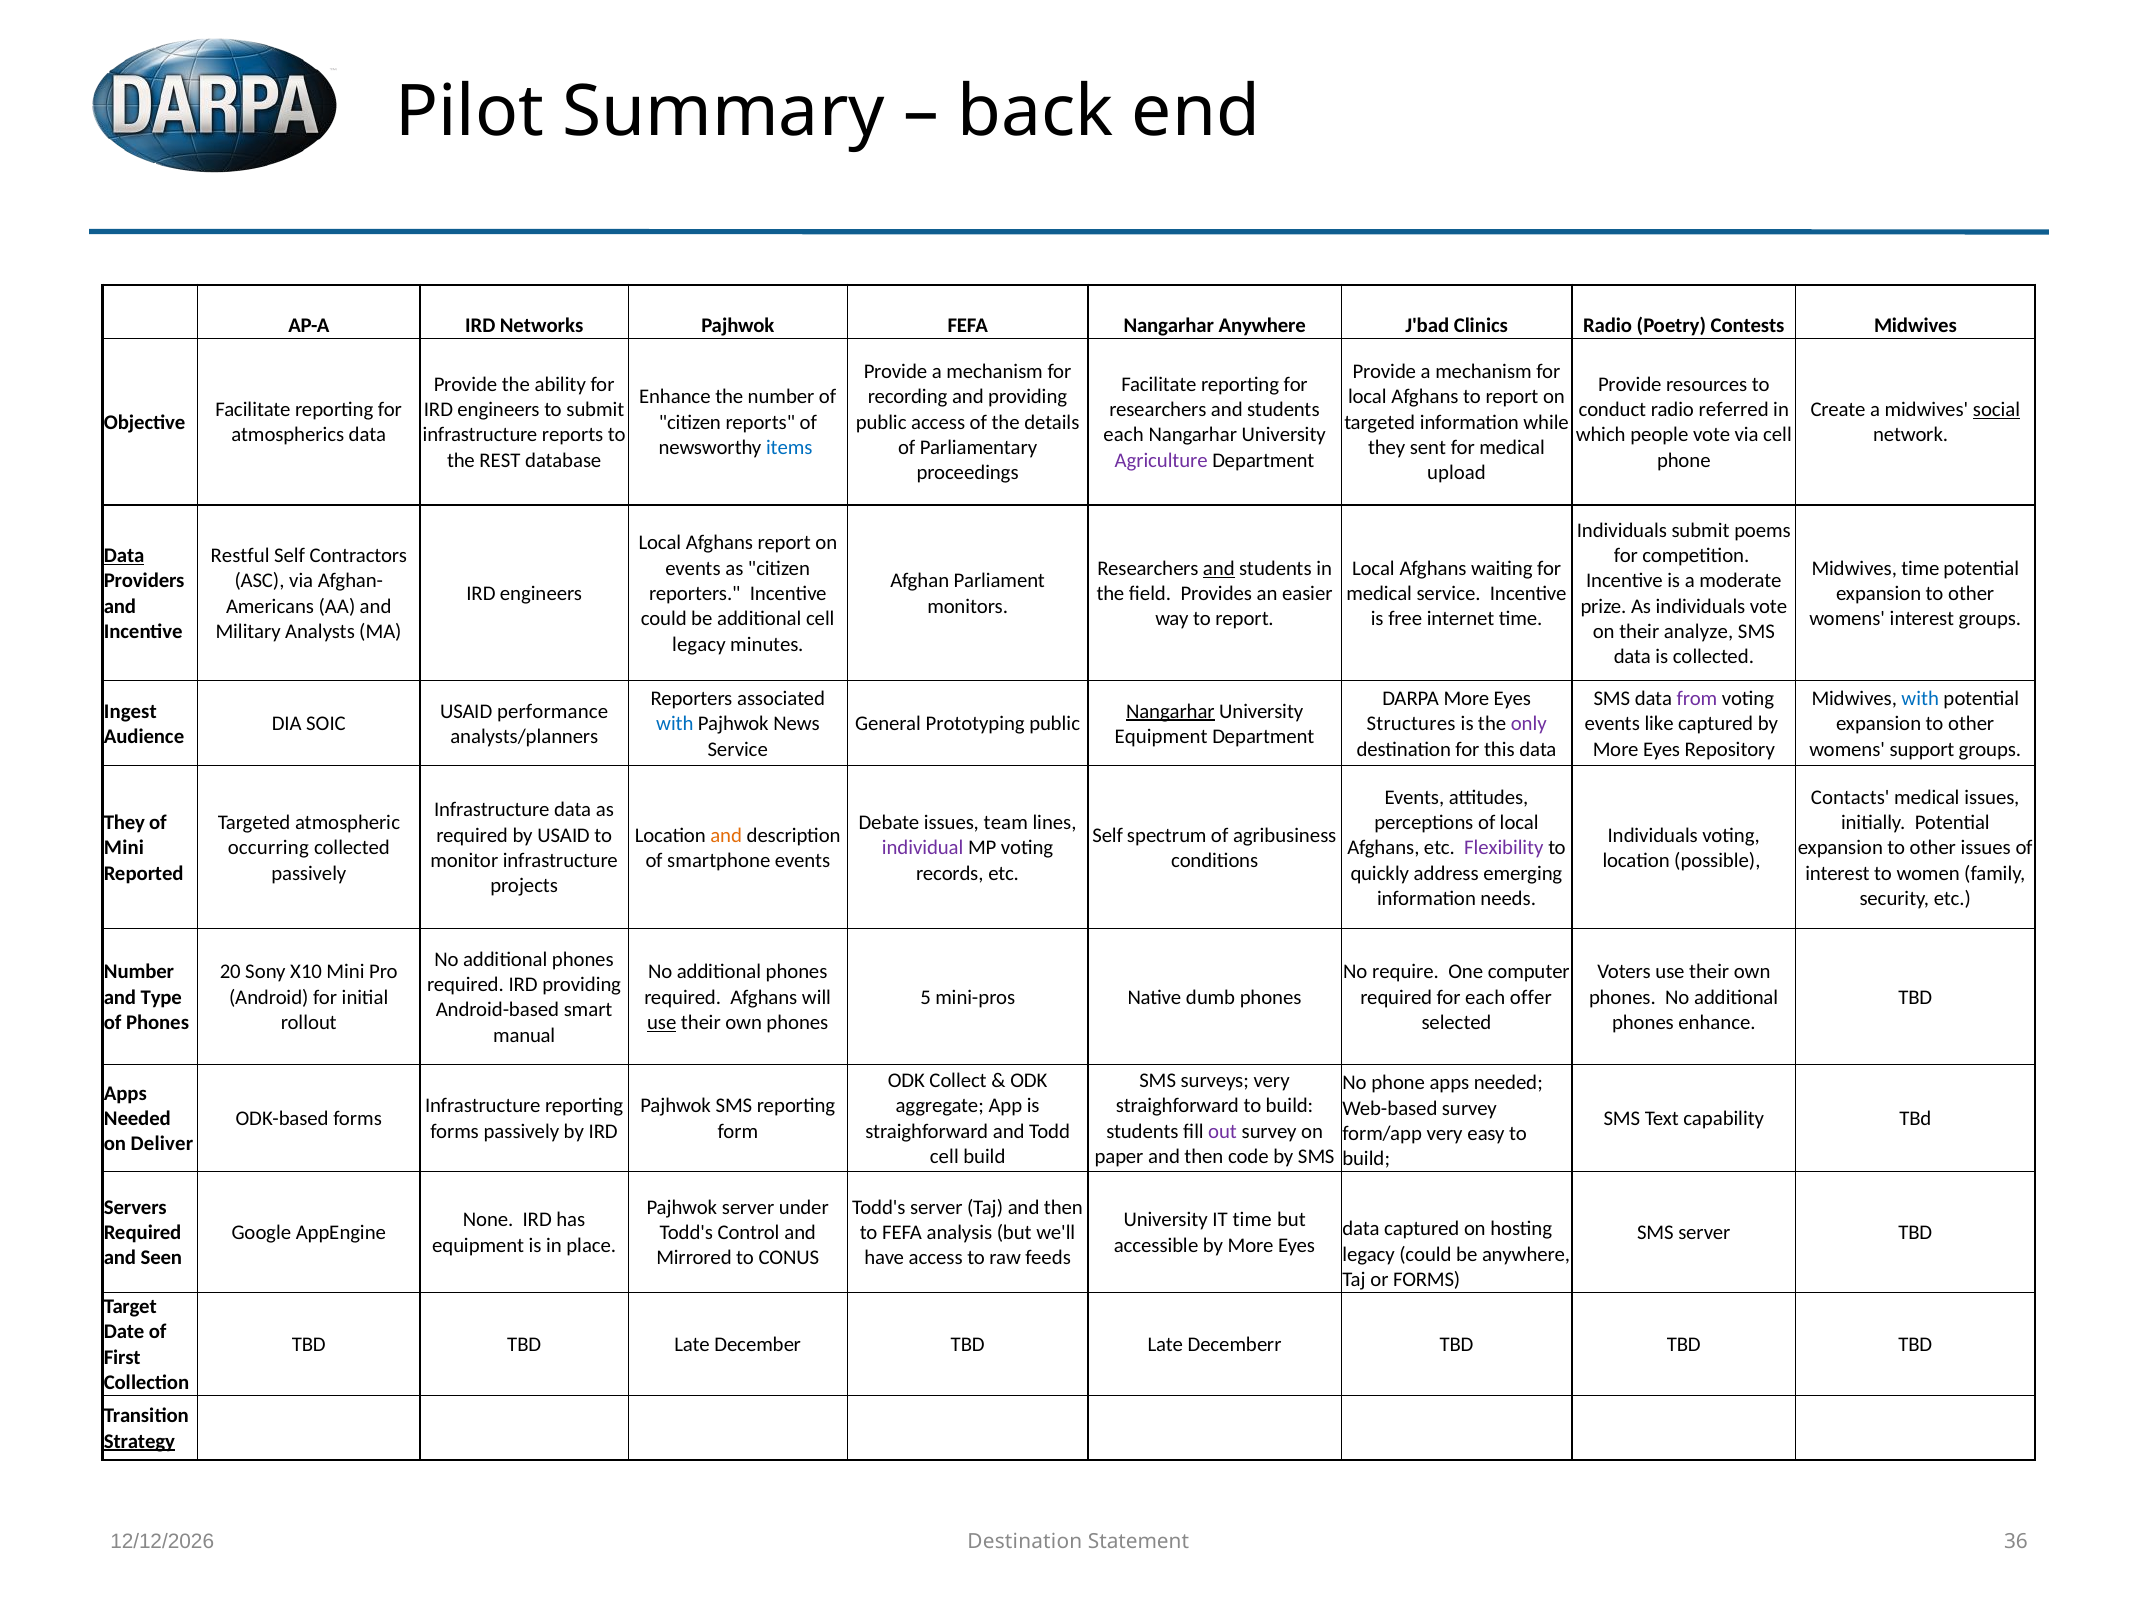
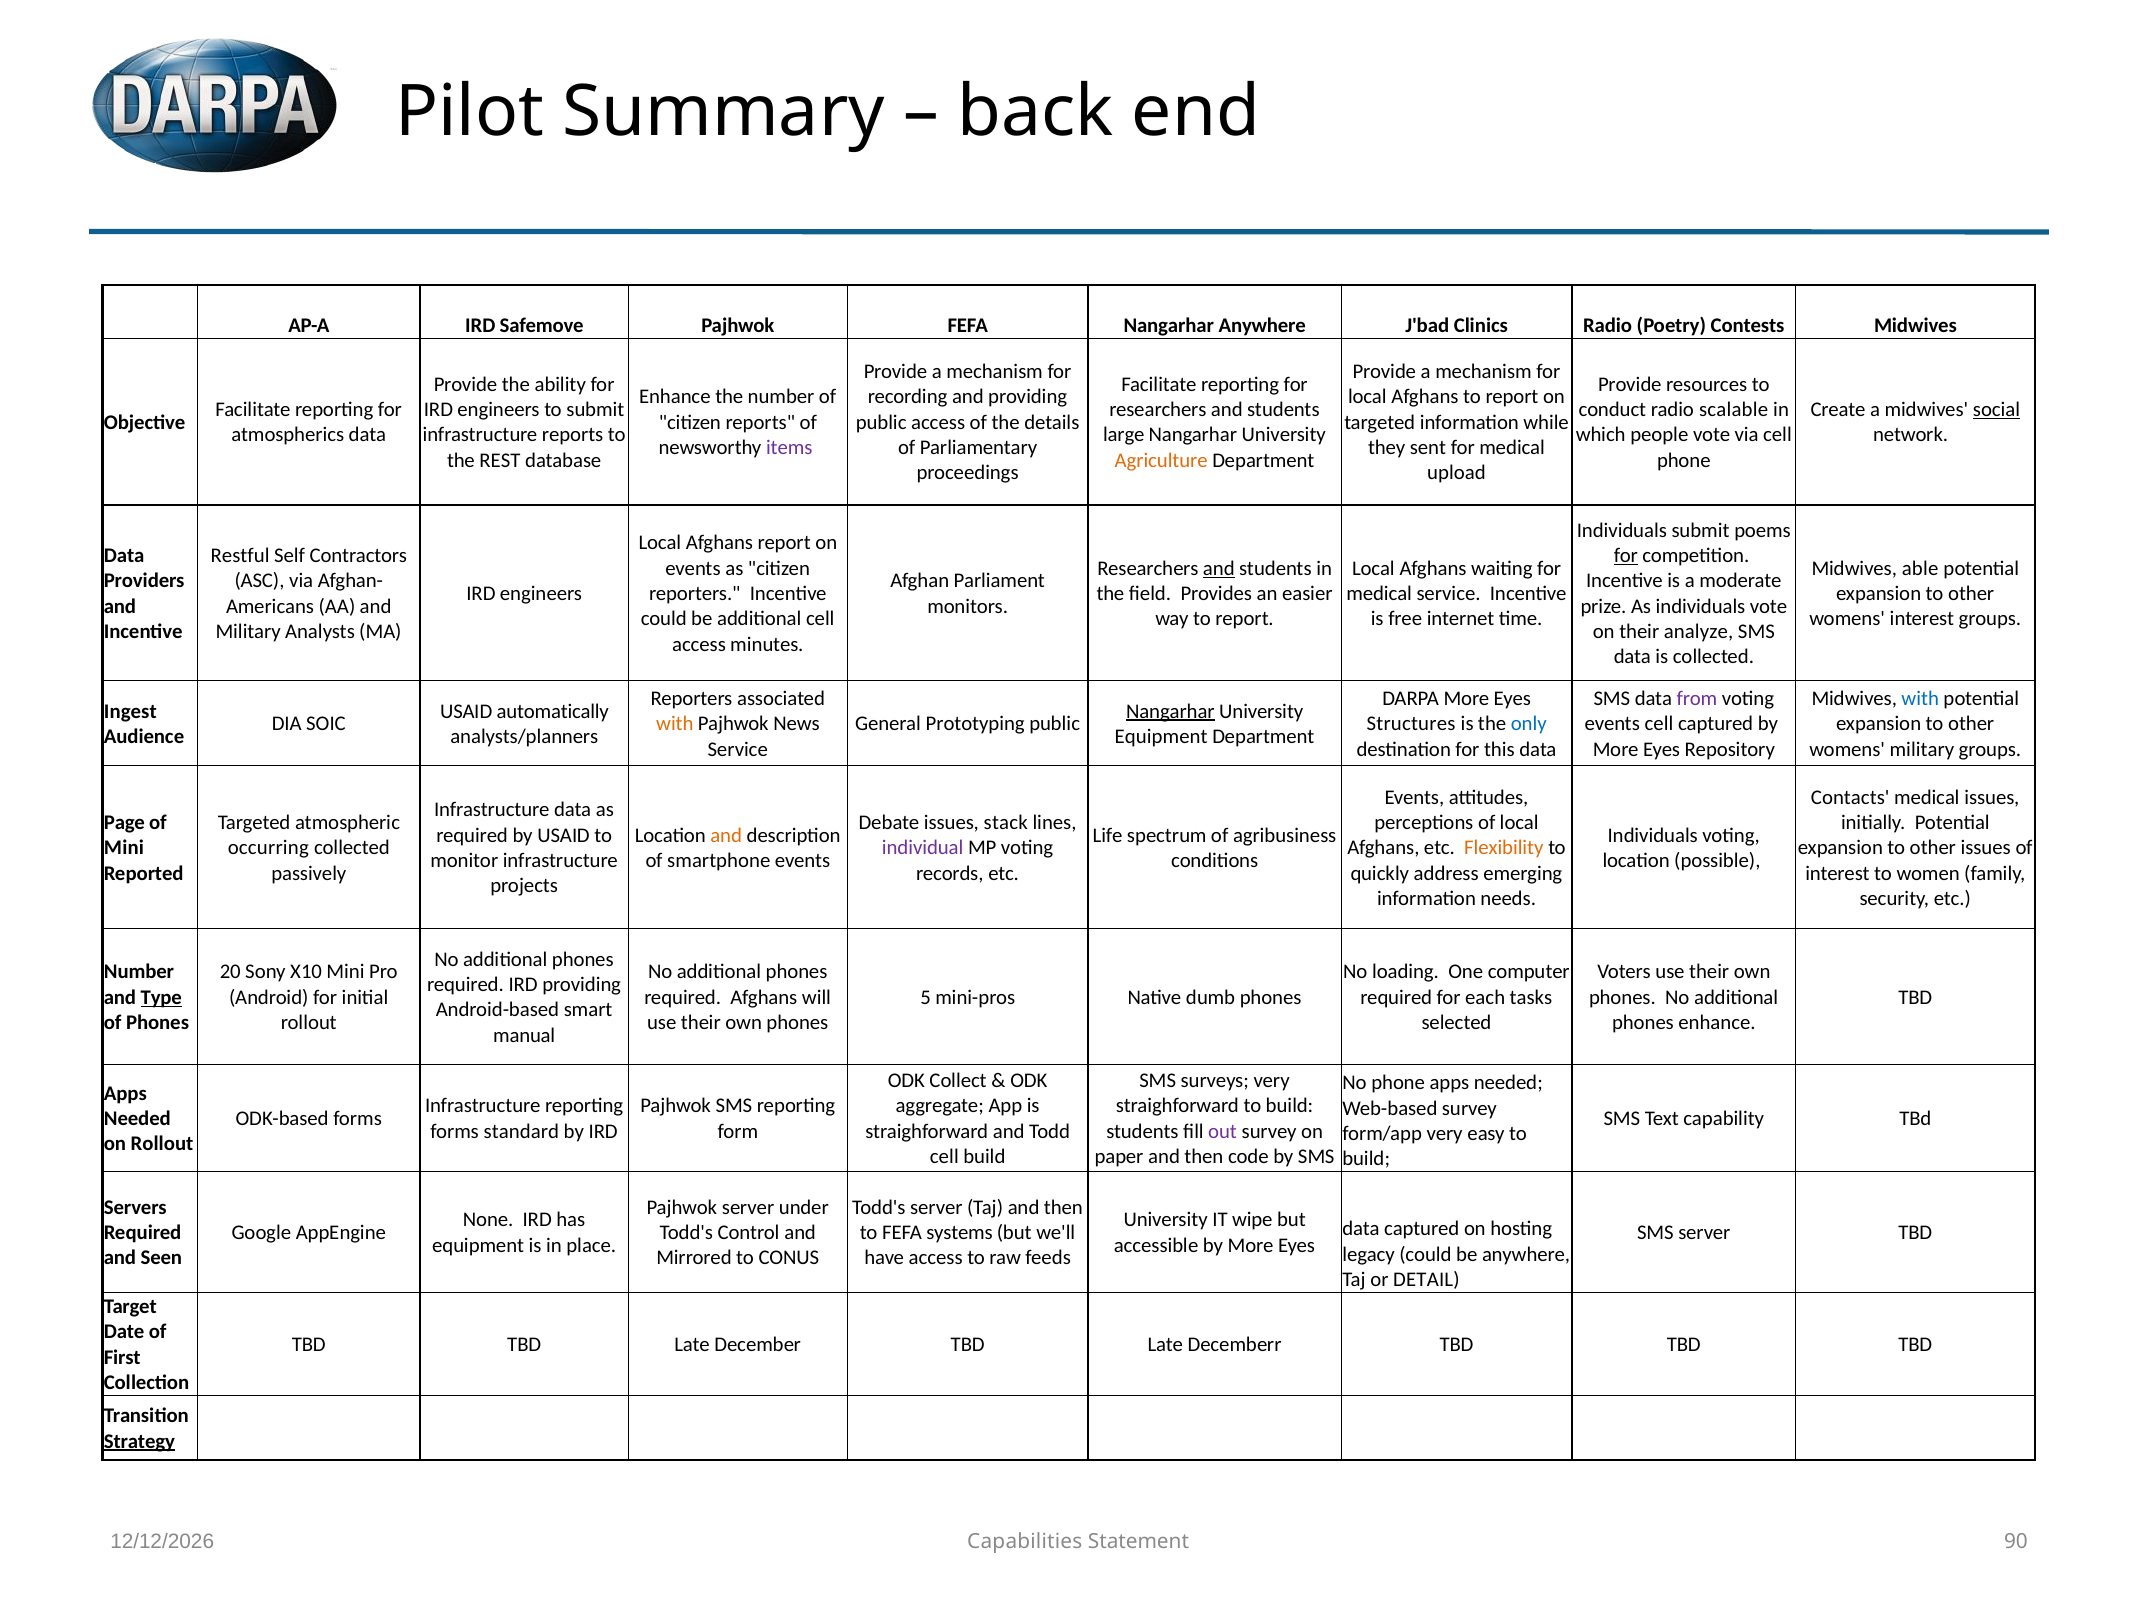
Networks: Networks -> Safemove (542, 326)
referred: referred -> scalable (1734, 410)
each: each -> large (1124, 435)
items colour: blue -> purple (789, 448)
Agriculture colour: purple -> orange (1161, 461)
Data underline: present -> none (124, 556)
for underline: none -> present (1626, 556)
Midwives time: time -> able (1920, 568)
legacy: legacy -> access (699, 644)
performance: performance -> automatically (553, 711)
with colour: blue -> orange (675, 724)
only colour: purple -> blue (1529, 724)
events like: like -> cell (1659, 724)
womens support: support -> military (1922, 749)
They: They -> Page (124, 823)
team: team -> stack (1006, 823)
Self: Self -> Life (1108, 835)
Flexibility colour: purple -> orange (1504, 848)
require: require -> loading (1406, 972)
Type underline: none -> present (161, 998)
offer: offer -> tasks (1531, 998)
use underline: present -> none (662, 1023)
forms passively: passively -> standard (521, 1132)
on Deliver: Deliver -> Rollout (162, 1144)
IT time: time -> wipe (1252, 1220)
analysis: analysis -> systems (960, 1233)
or FORMS: FORMS -> DETAIL (1426, 1280)
Destination: Destination -> Capabilities (1025, 1542)
36: 36 -> 90 (2016, 1542)
